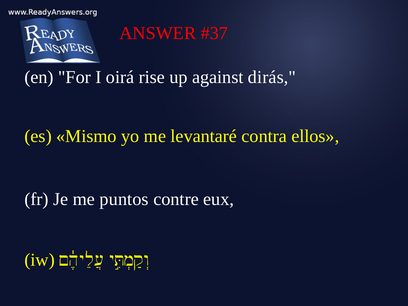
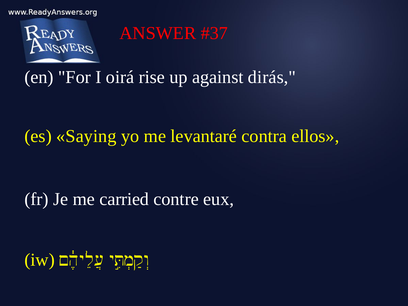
Mismo: Mismo -> Saying (86, 136)
puntos: puntos -> carried (124, 199)
